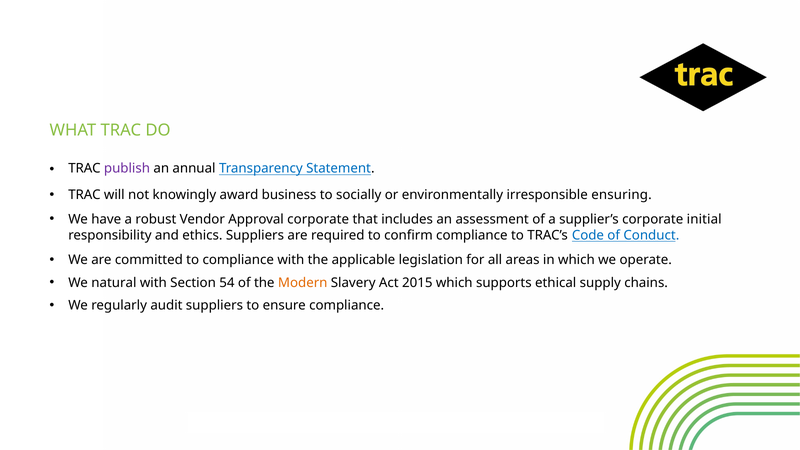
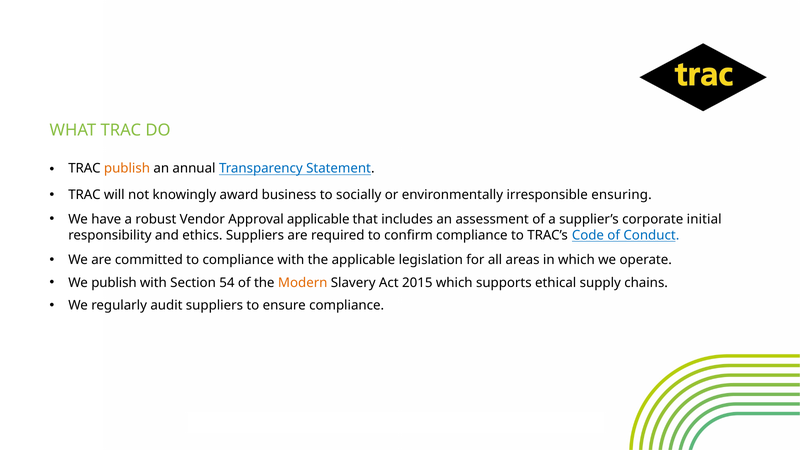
publish colour: purple -> orange (127, 169)
Approval corporate: corporate -> applicable (318, 219)
We natural: natural -> publish (114, 283)
